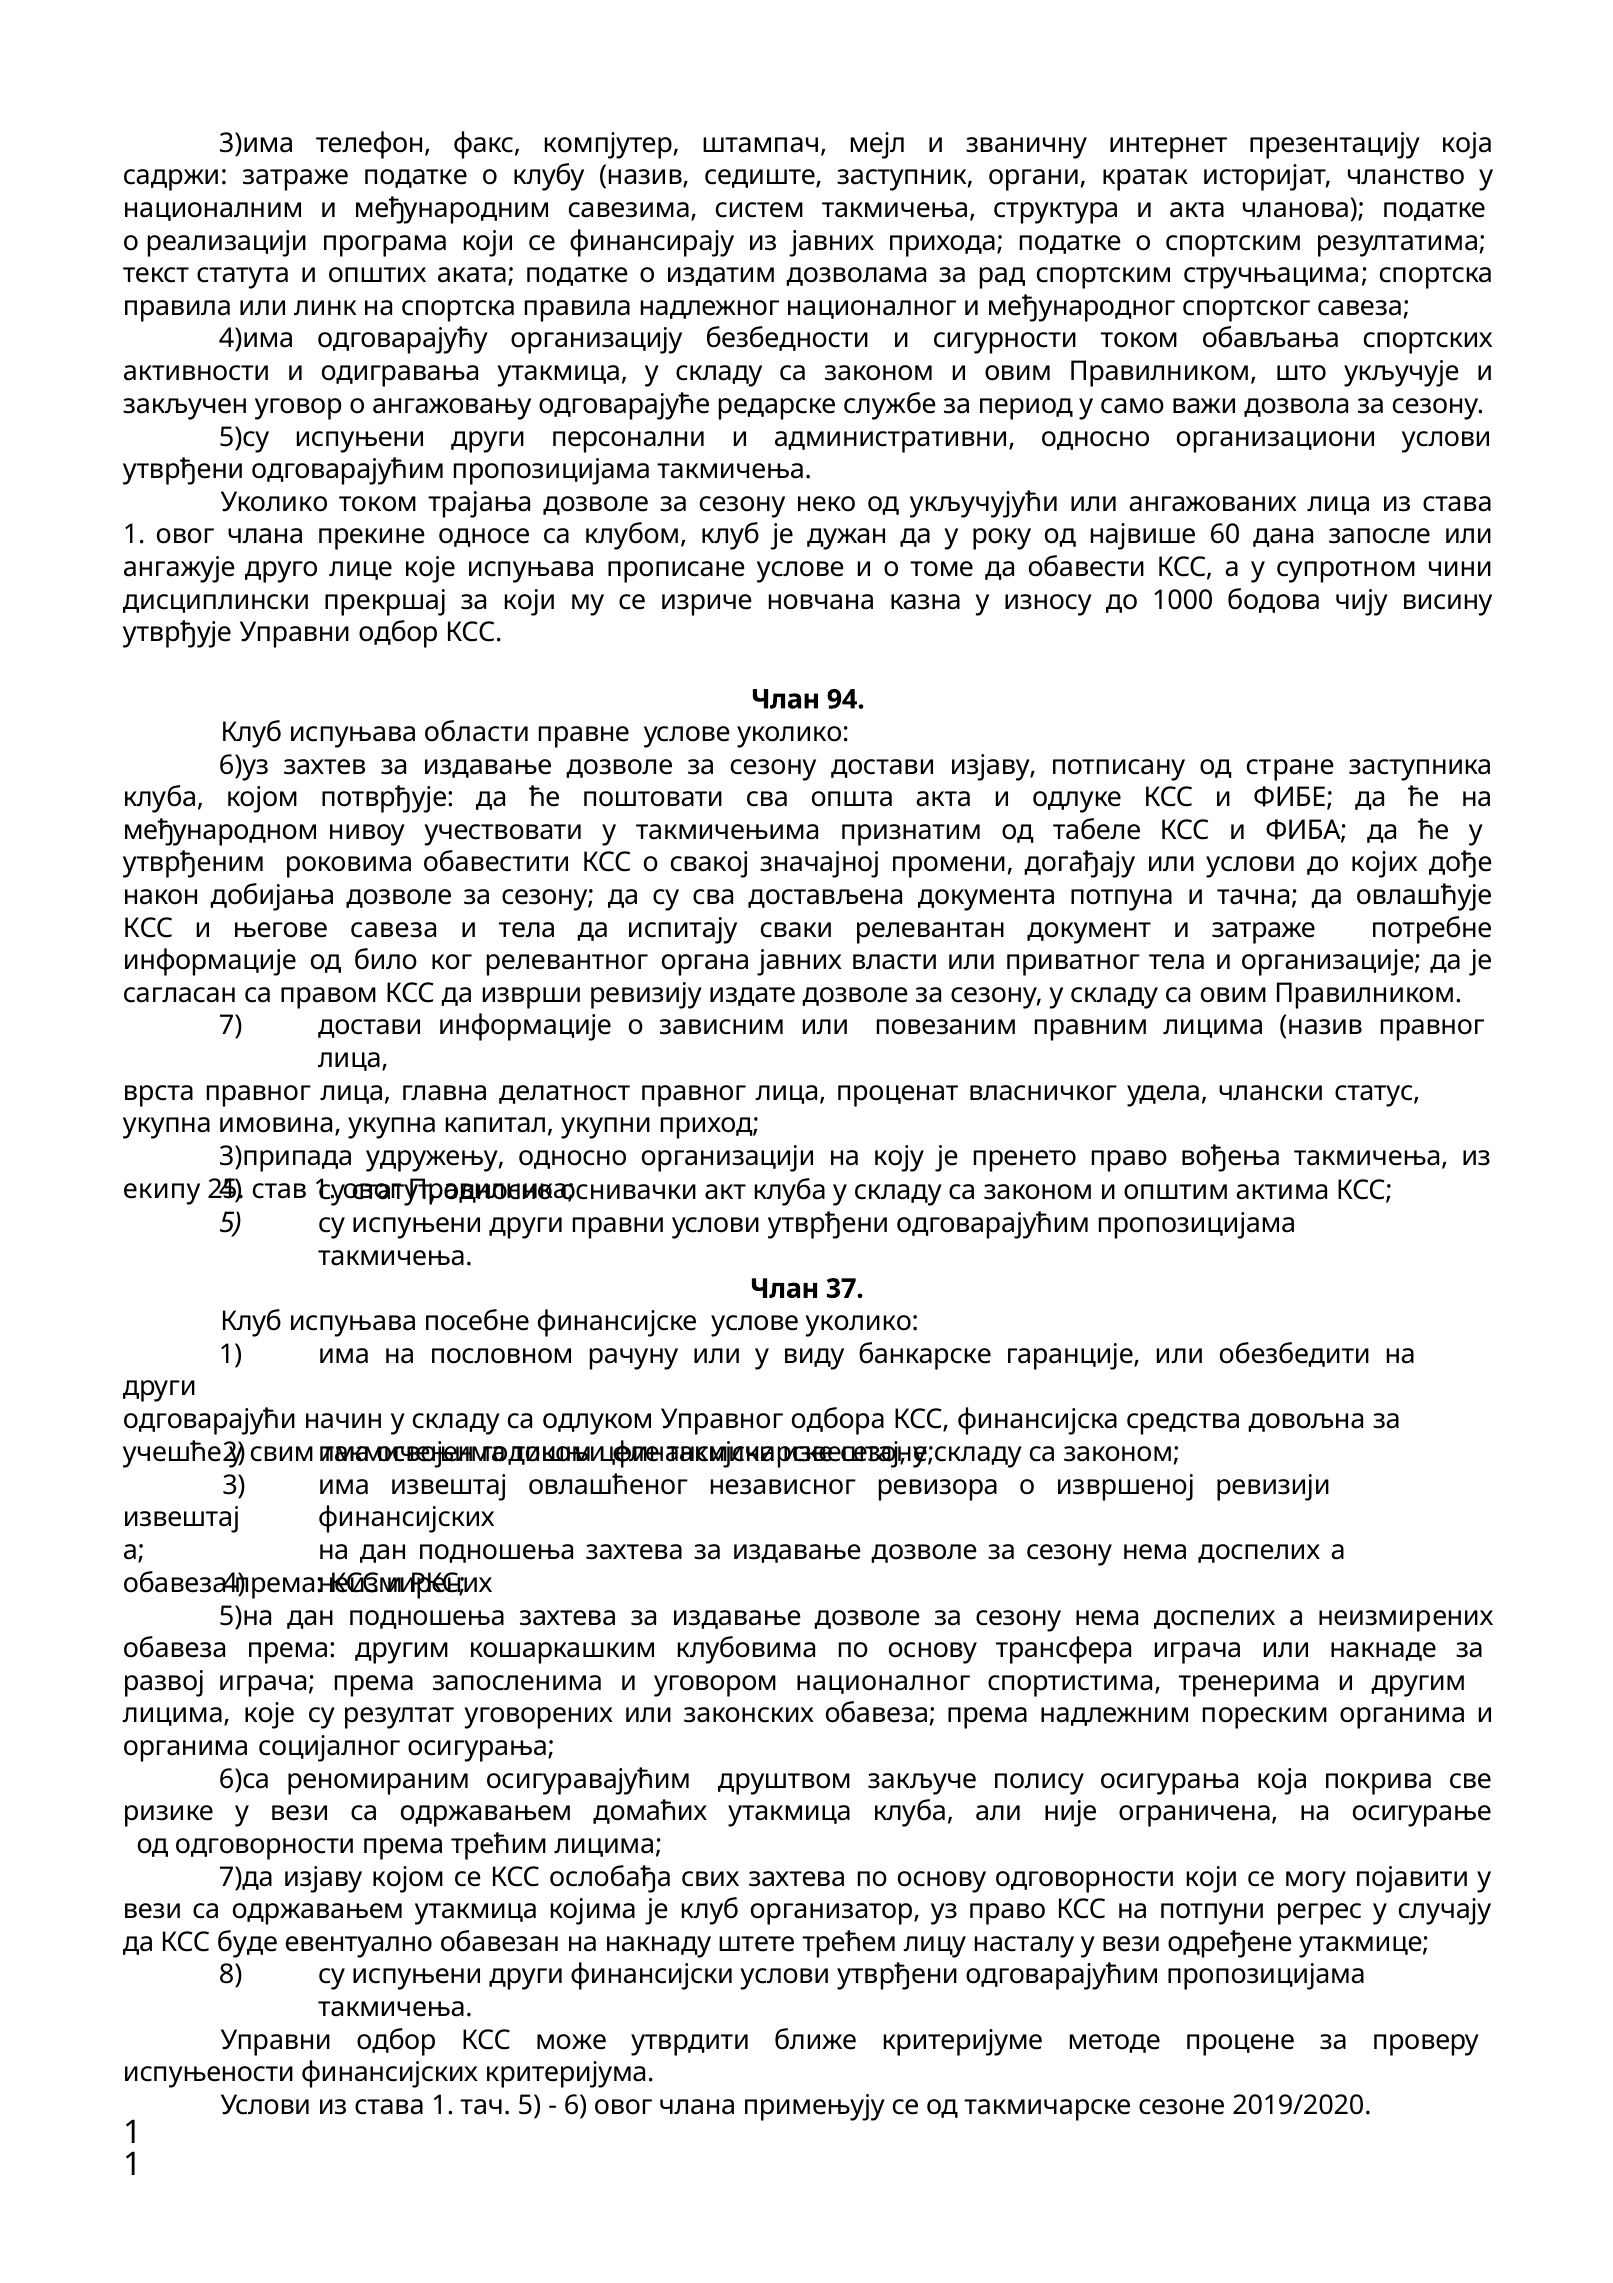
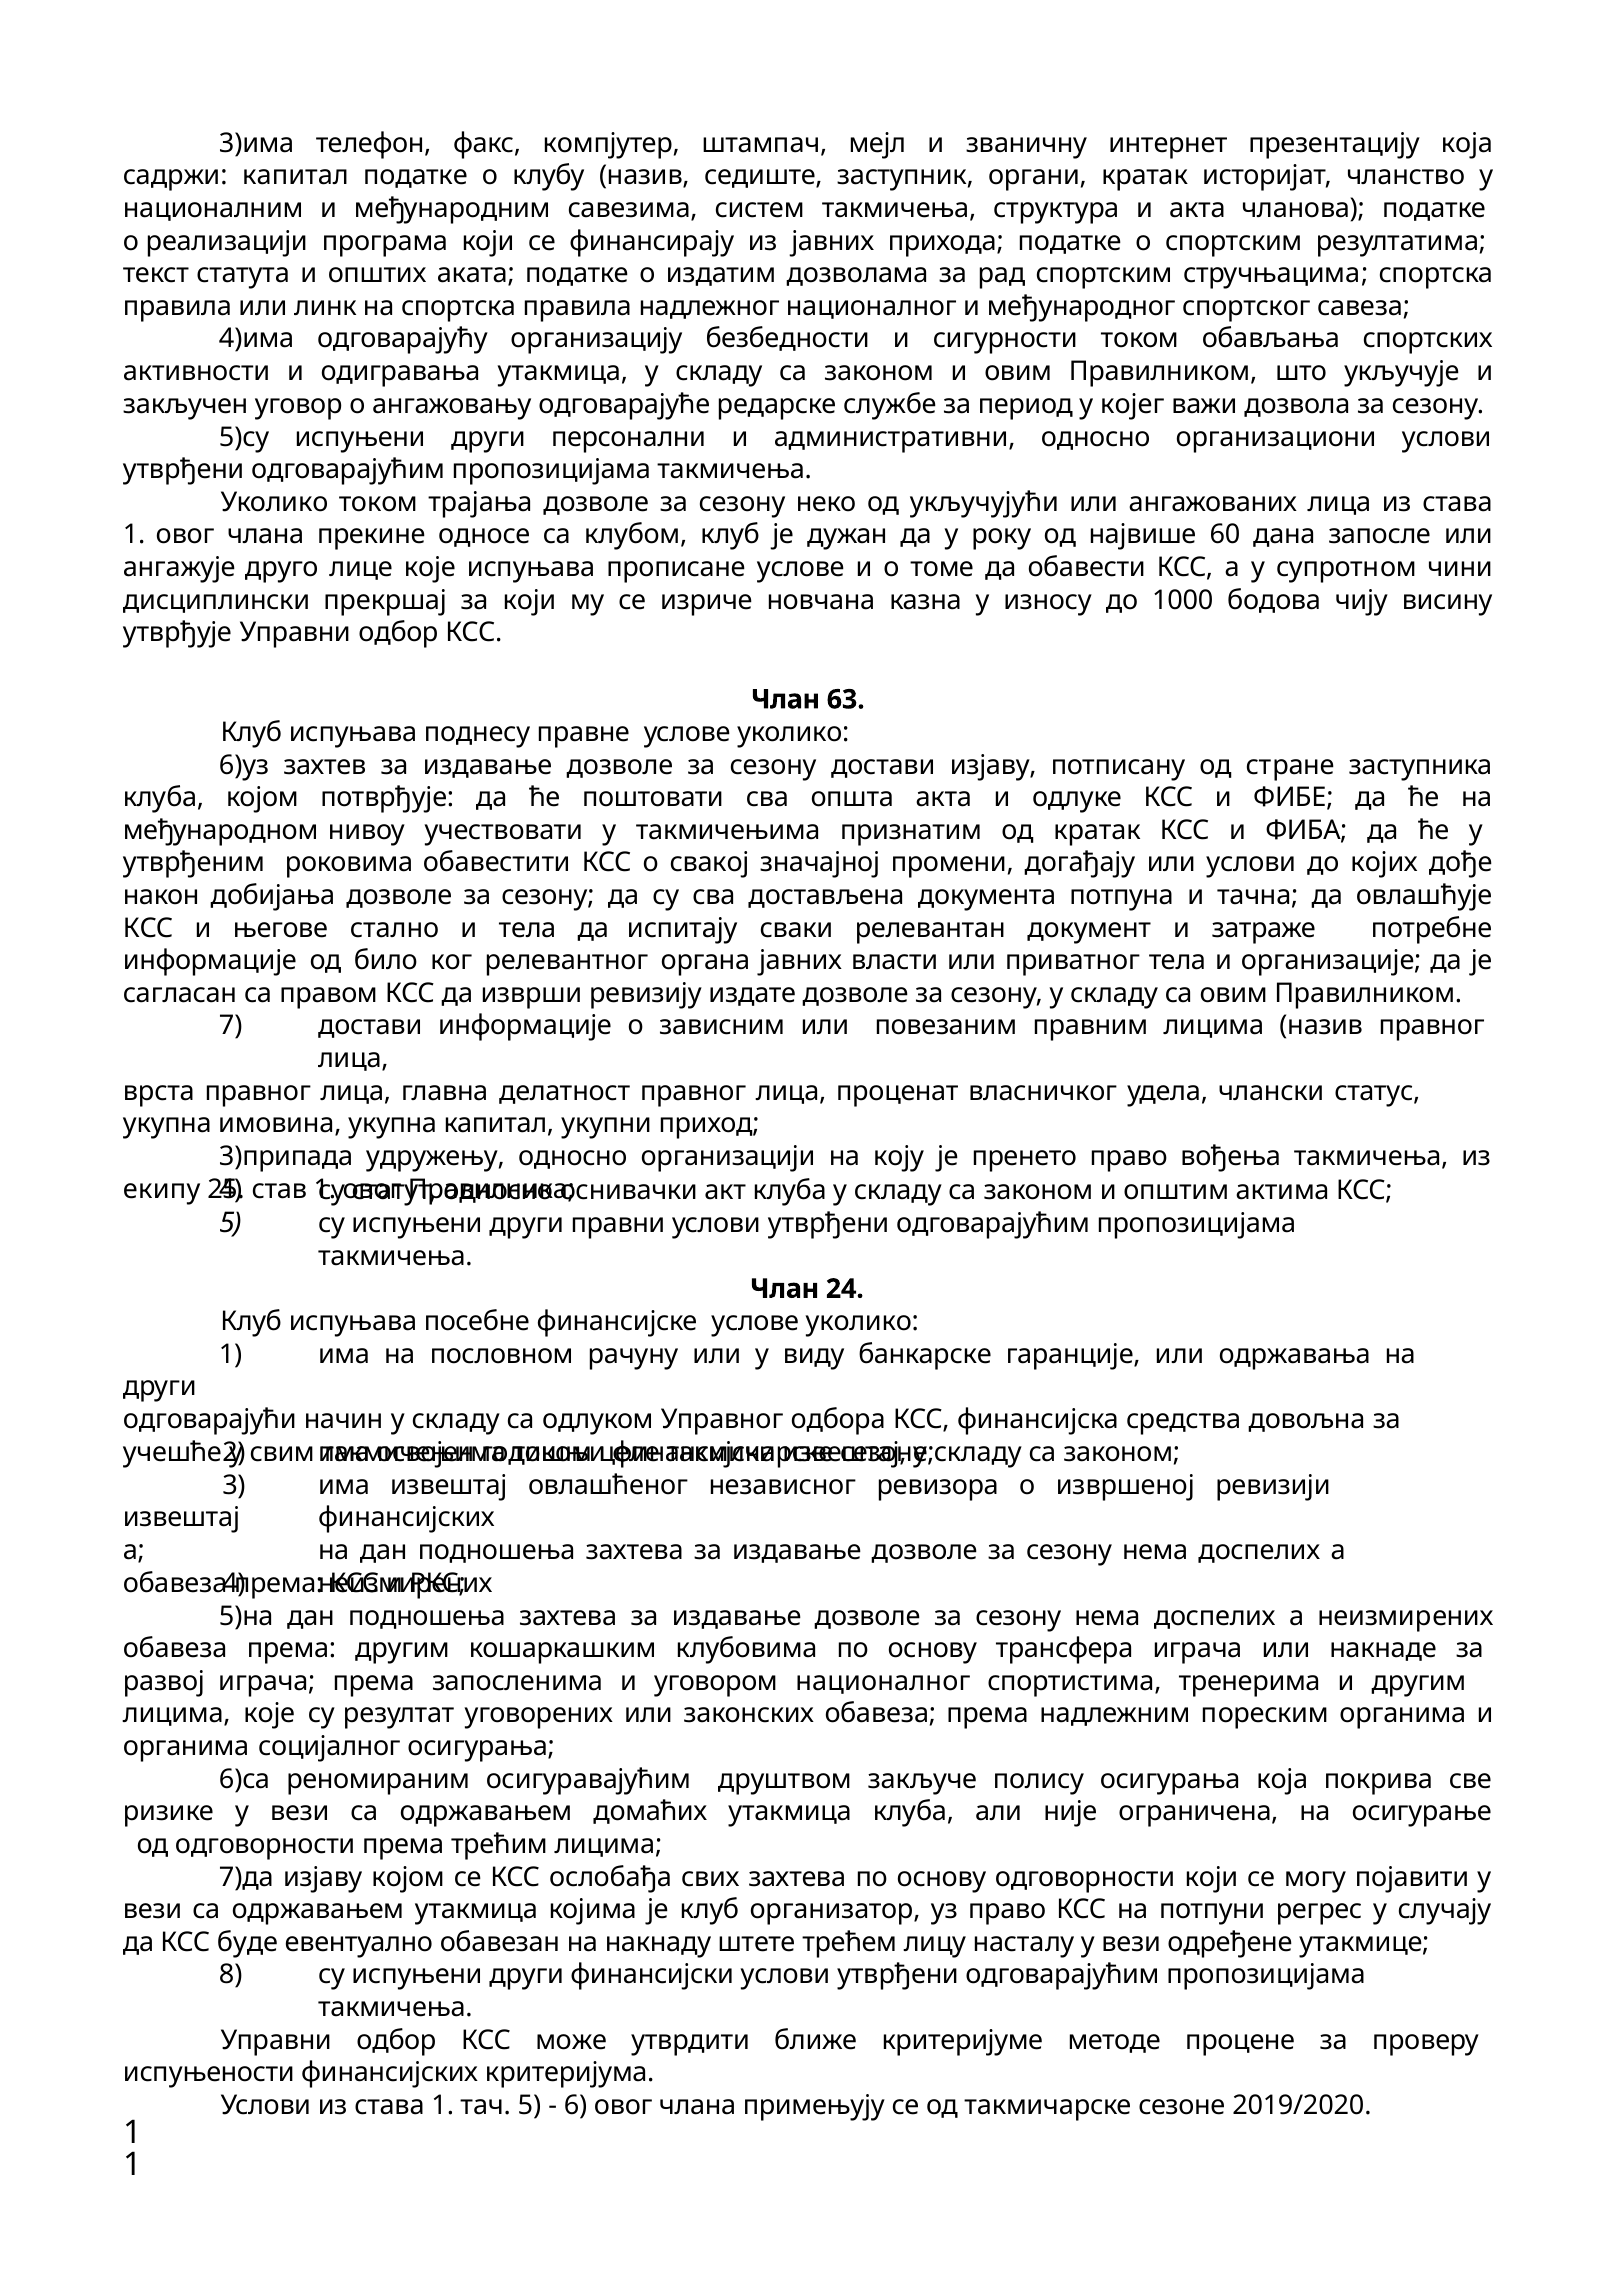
садржи затраже: затраже -> капитал (296, 176)
само: само -> којег (1132, 404)
94: 94 -> 63 (846, 699)
области: области -> поднесу (477, 732)
од табеле: табеле -> кратак (1097, 830)
његове савеза: савеза -> стално (395, 928)
37: 37 -> 24 (845, 1289)
обезбедити: обезбедити -> одржавања (1295, 1354)
